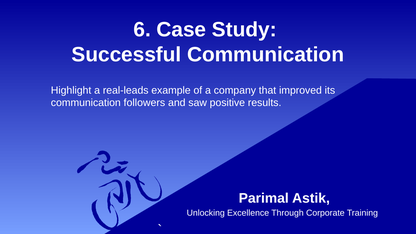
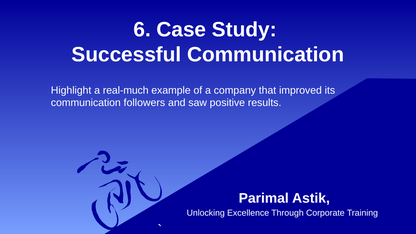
real-leads: real-leads -> real-much (126, 90)
